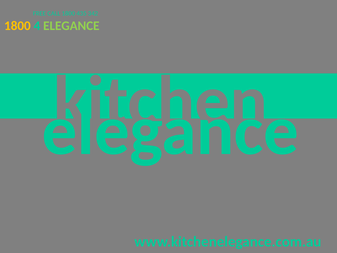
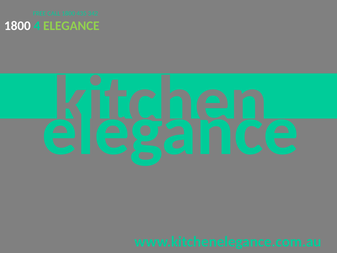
1800 colour: yellow -> white (17, 26)
